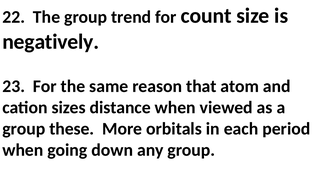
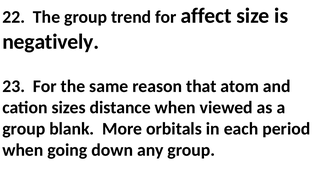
count: count -> affect (206, 16)
these: these -> blank (72, 129)
